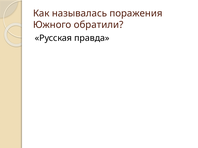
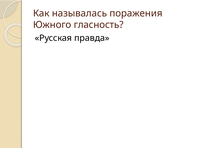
обратили: обратили -> гласность (99, 25)
